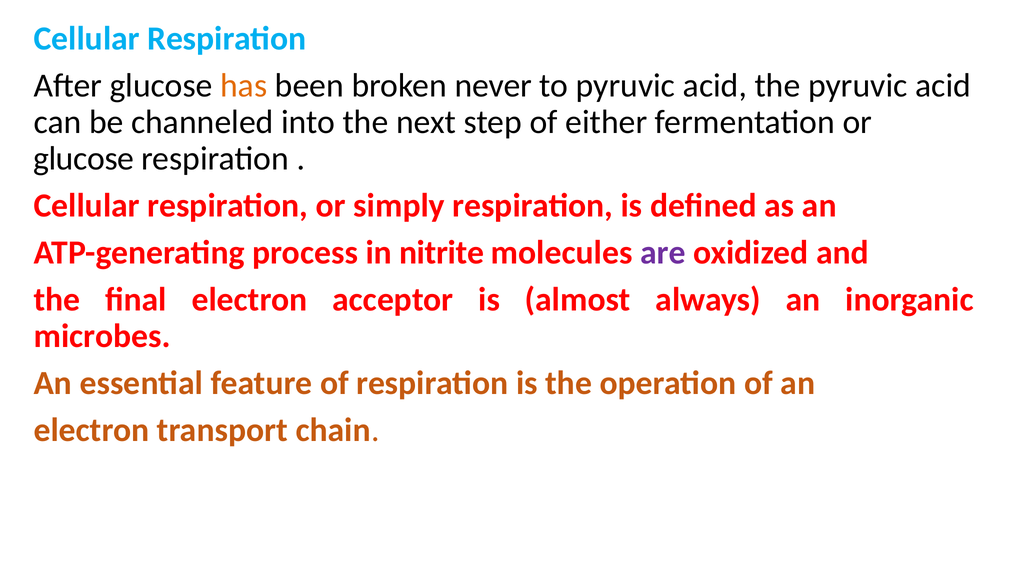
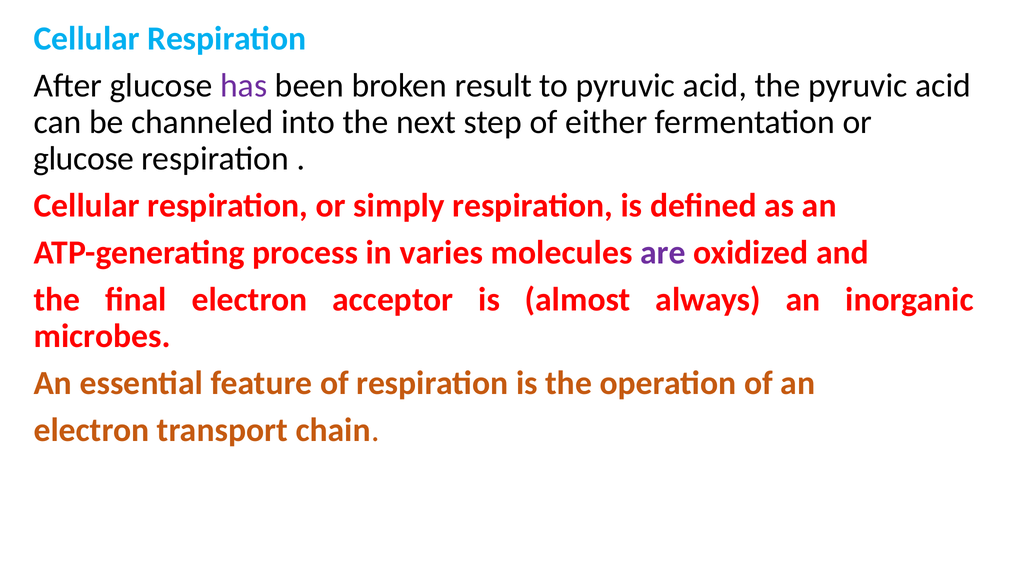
has colour: orange -> purple (244, 86)
never: never -> result (493, 86)
nitrite: nitrite -> varies (441, 253)
